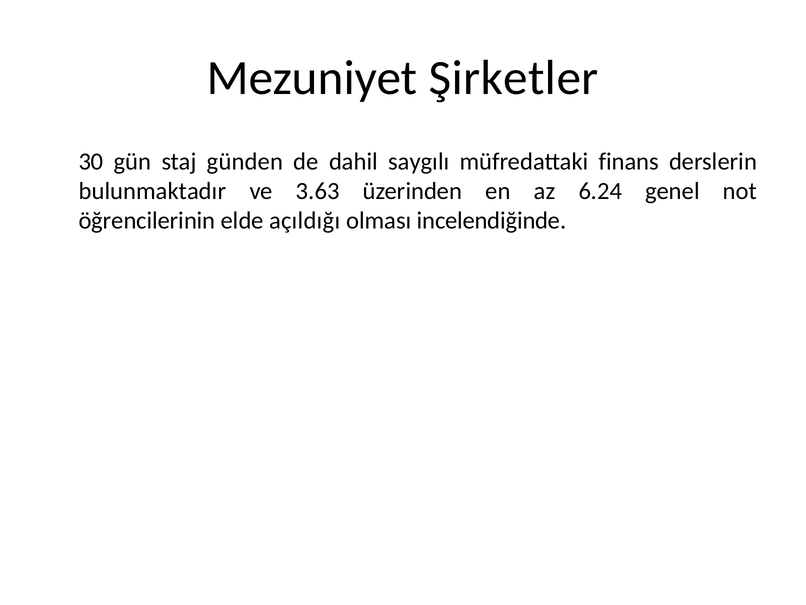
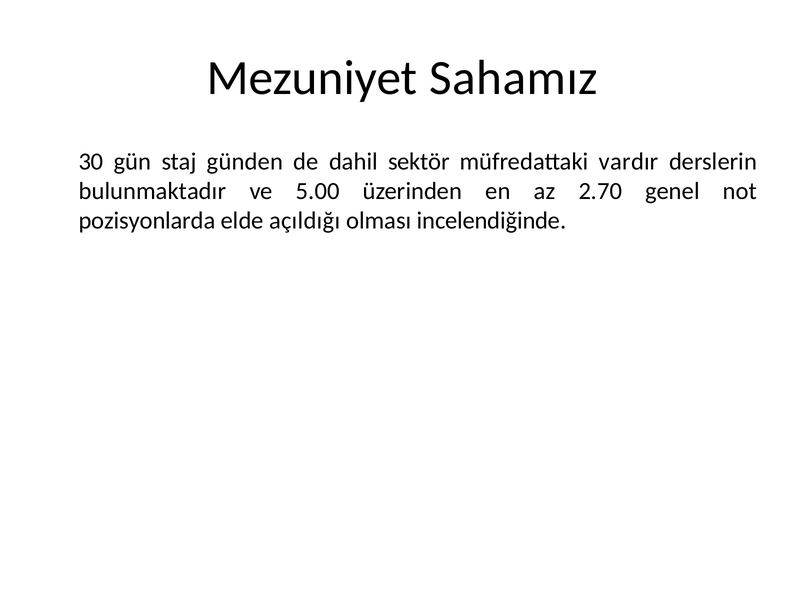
Şirketler: Şirketler -> Sahamız (514, 78)
saygılı: saygılı -> sektör (419, 162)
finans: finans -> vardır (629, 162)
3.63: 3.63 -> 5.00 (318, 191)
6.24: 6.24 -> 2.70 (600, 191)
öğrencilerinin: öğrencilerinin -> pozisyonlarda (147, 221)
